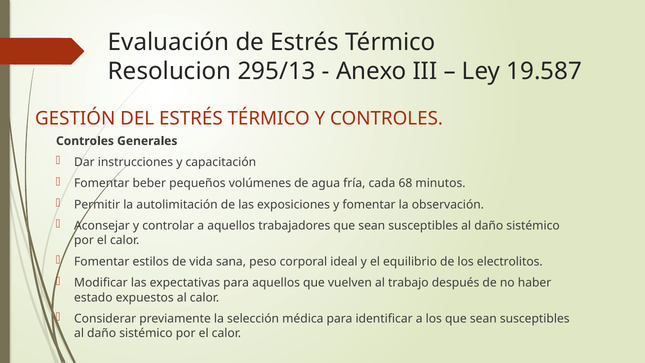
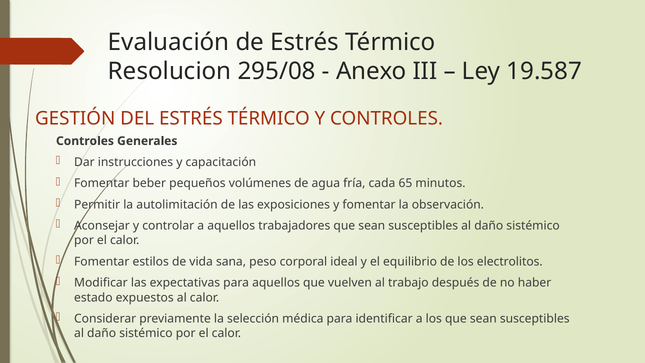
295/13: 295/13 -> 295/08 (277, 71)
68: 68 -> 65 (405, 183)
